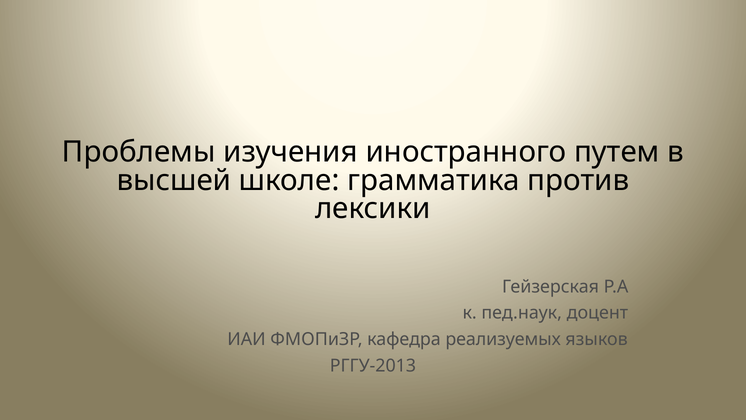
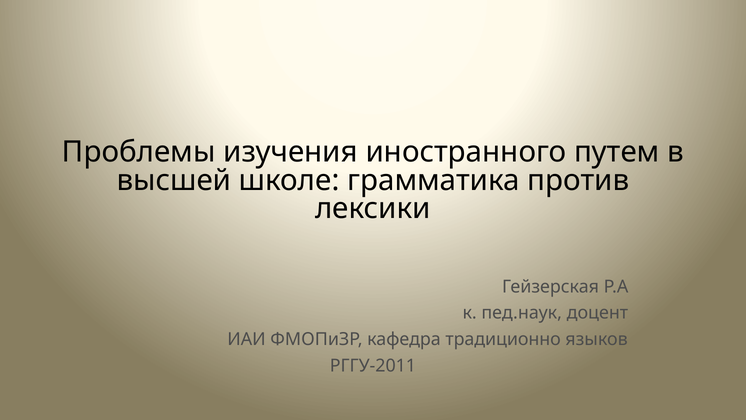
реализуемых: реализуемых -> традиционно (503, 339)
РГГУ-2013: РГГУ-2013 -> РГГУ-2011 (373, 366)
